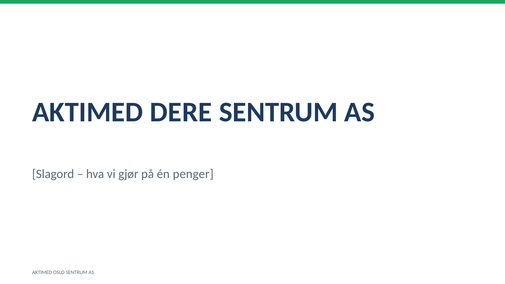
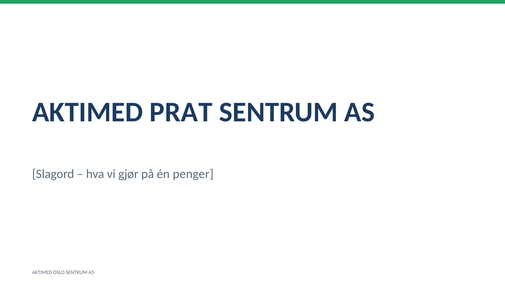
DERE: DERE -> PRAT (181, 112)
